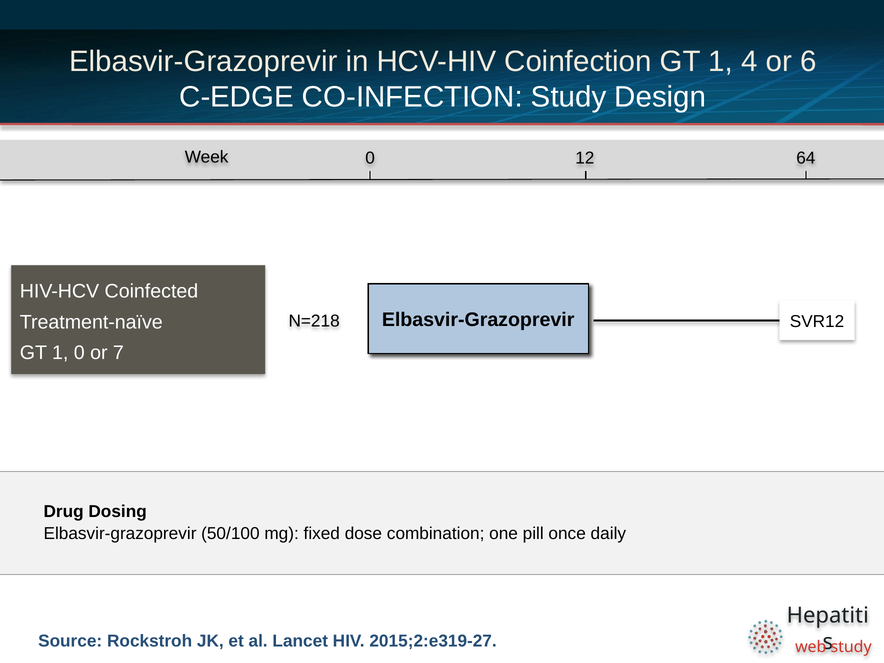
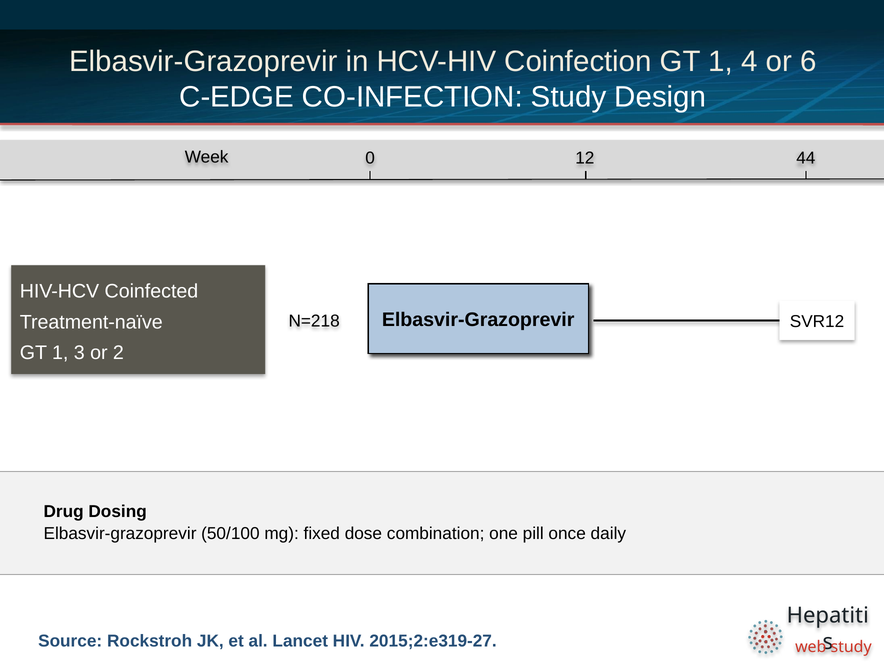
64: 64 -> 44 (806, 158)
1 0: 0 -> 3 (79, 353)
7: 7 -> 2 (118, 353)
